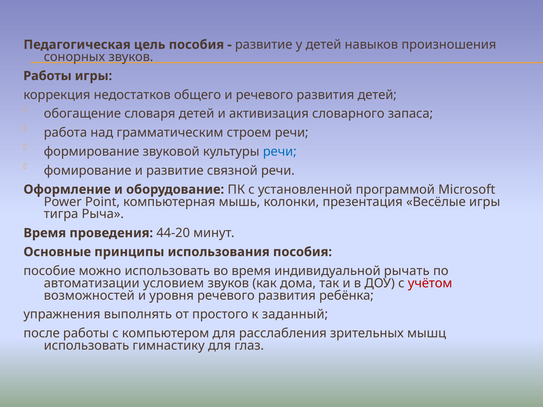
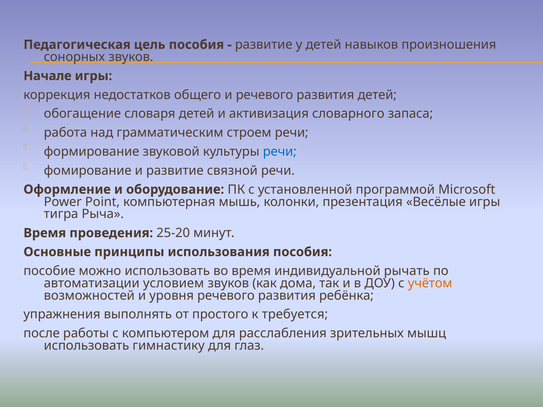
Работы: Работы -> Начале (47, 76)
44-20: 44-20 -> 25-20 (173, 233)
учётом colour: red -> orange (430, 283)
заданный: заданный -> требуется (295, 315)
